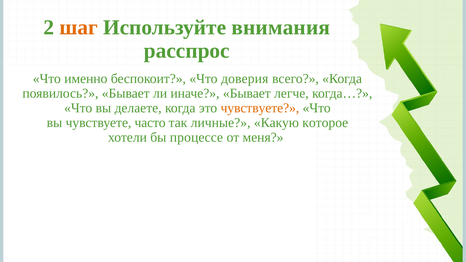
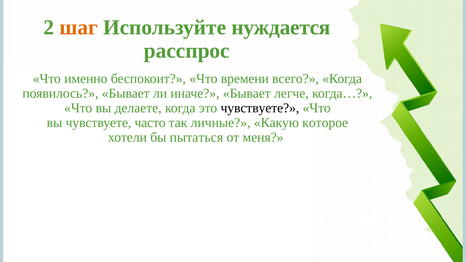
внимания: внимания -> нуждается (281, 28)
доверия: доверия -> времени (245, 79)
чувствуете colour: orange -> black (260, 108)
процессе: процессе -> пытаться (196, 138)
